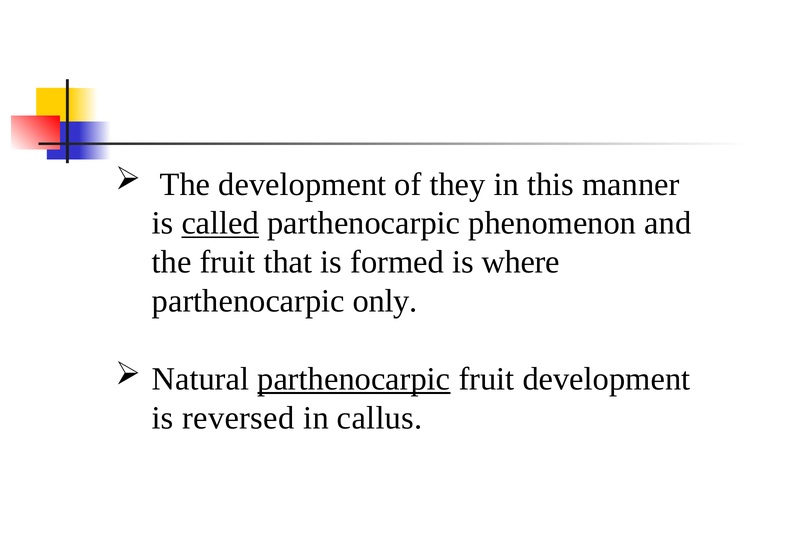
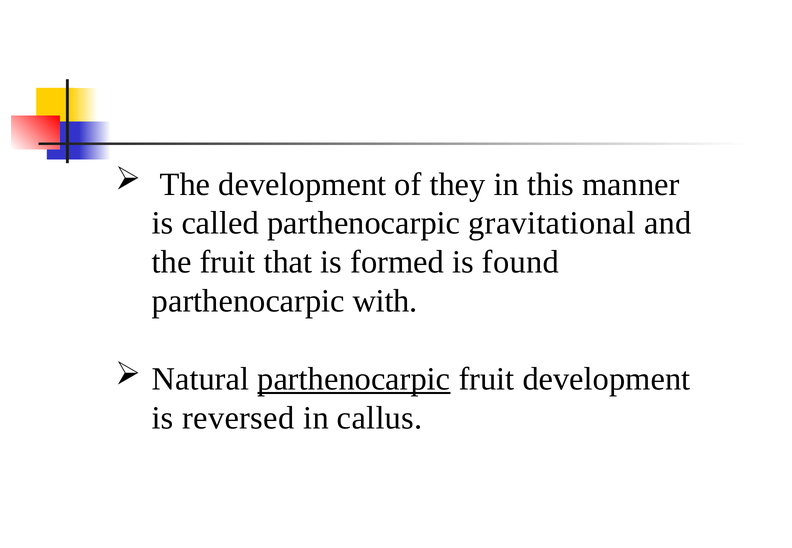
called underline: present -> none (220, 223)
phenomenon: phenomenon -> gravitational (552, 223)
where: where -> found (521, 262)
only: only -> with (385, 301)
